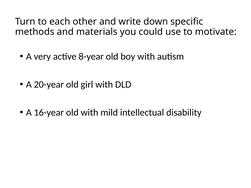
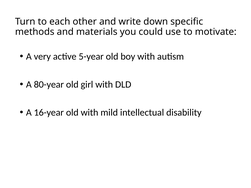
8-year: 8-year -> 5-year (91, 57)
20-year: 20-year -> 80-year (49, 85)
